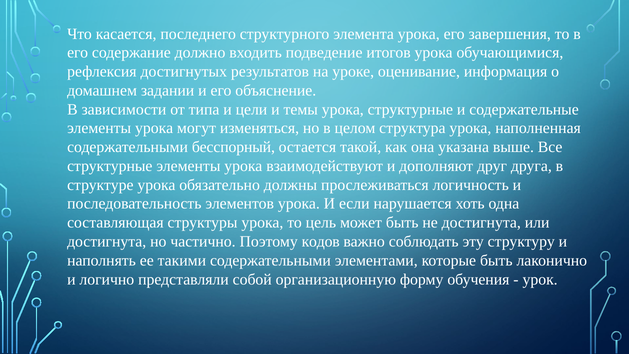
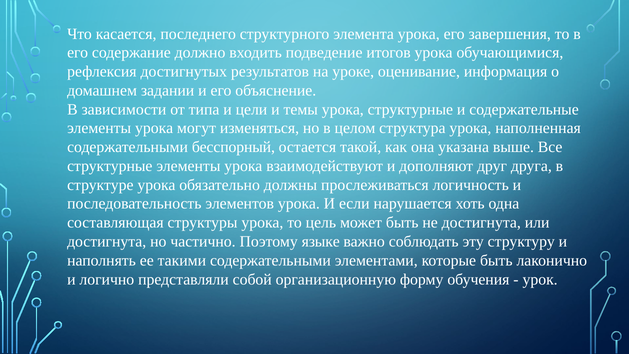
кодов: кодов -> языке (321, 241)
